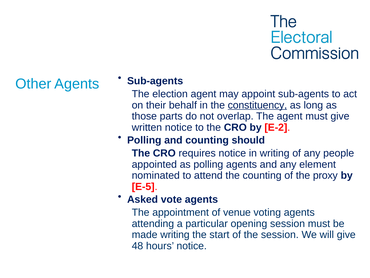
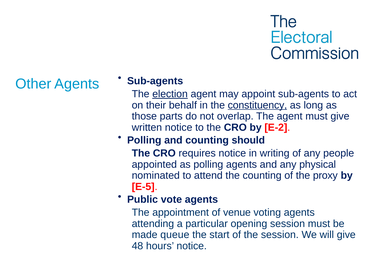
election underline: none -> present (170, 94)
element: element -> physical (318, 164)
Asked: Asked -> Public (143, 199)
made writing: writing -> queue (175, 234)
